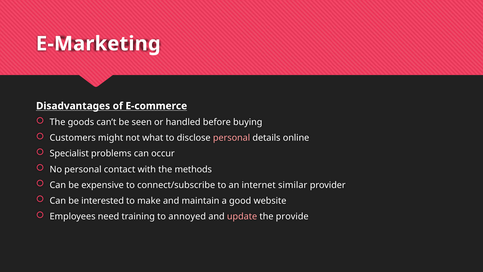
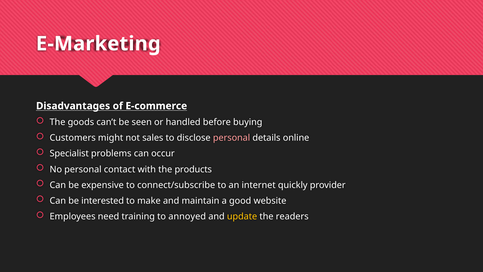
what: what -> sales (153, 138)
methods: methods -> products (193, 169)
similar: similar -> quickly (293, 185)
update colour: pink -> yellow (242, 216)
provide: provide -> readers (292, 216)
